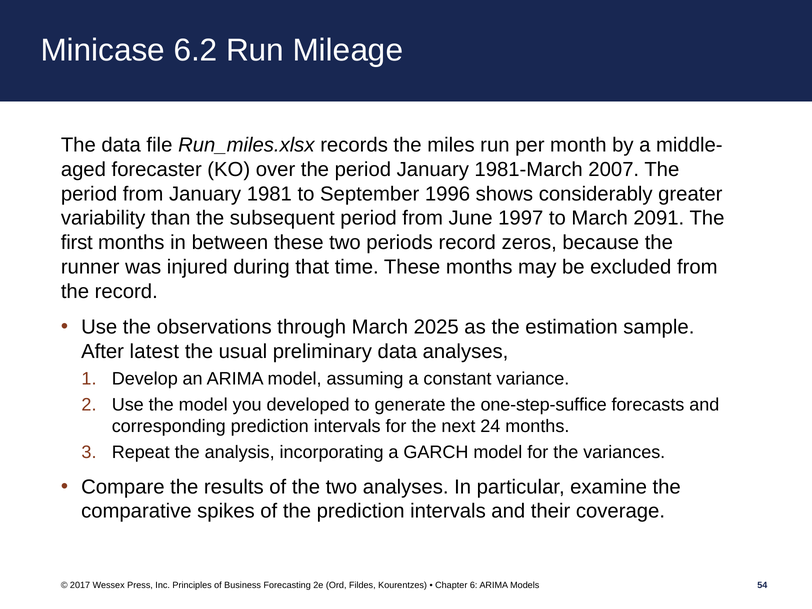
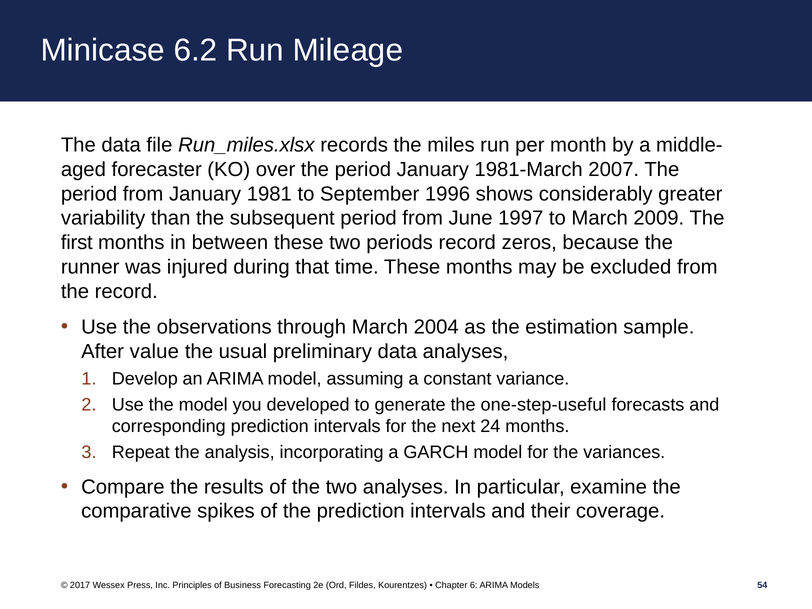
2091: 2091 -> 2009 (659, 218)
2025: 2025 -> 2004 (436, 327)
latest: latest -> value (154, 351)
one-step-suffice: one-step-suffice -> one-step-useful (543, 405)
